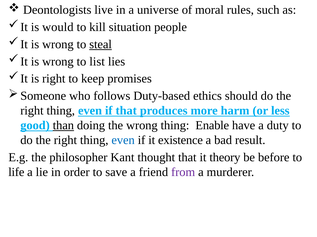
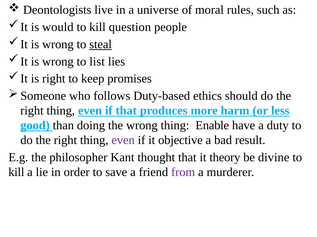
situation: situation -> question (130, 27)
than underline: present -> none (63, 126)
even colour: blue -> purple (123, 141)
existence: existence -> objective (180, 141)
before: before -> divine (274, 158)
life: life -> kill (16, 173)
